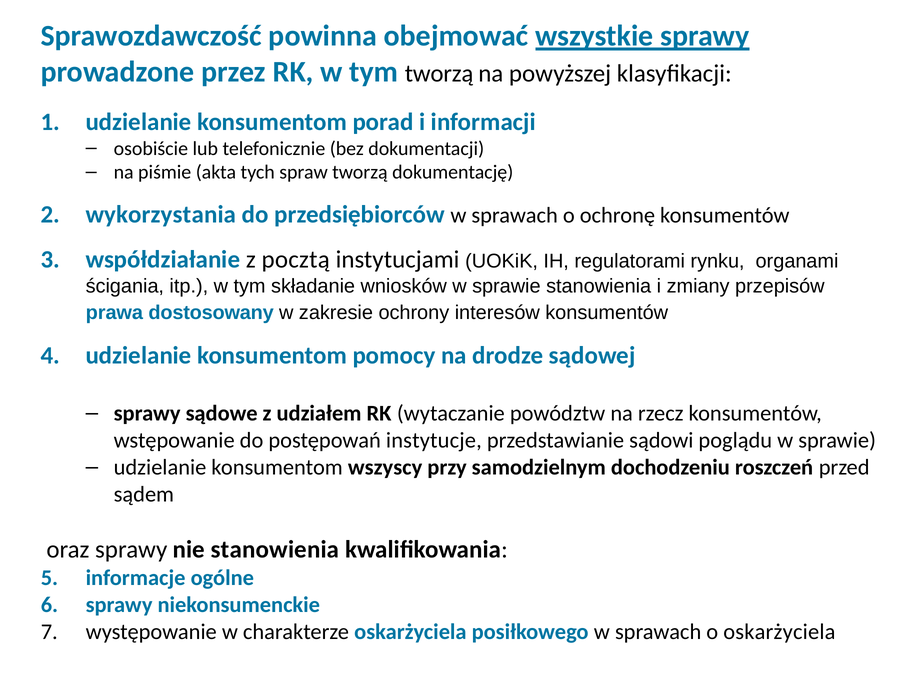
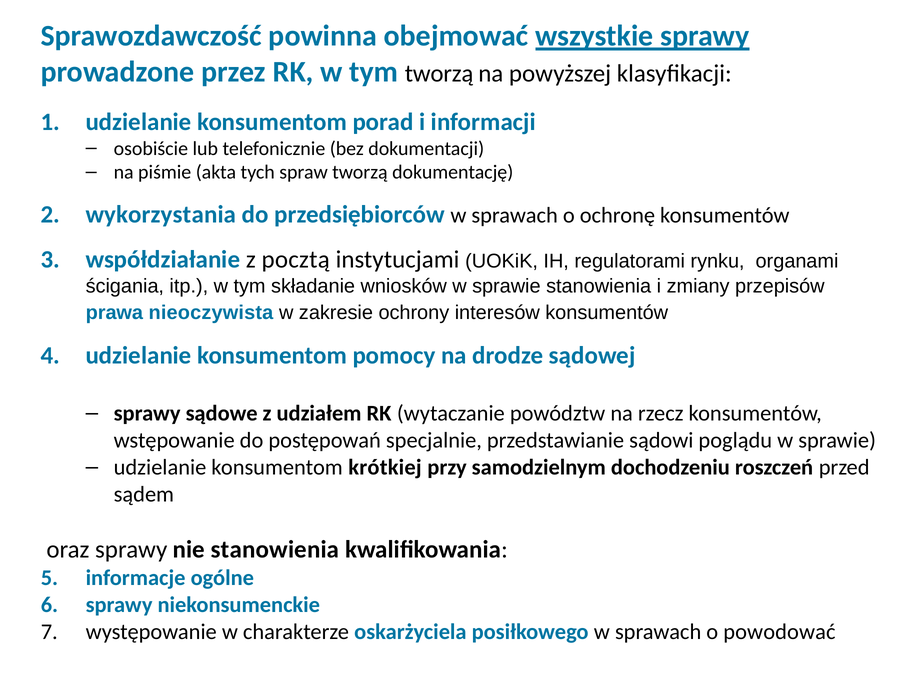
dostosowany: dostosowany -> nieoczywista (211, 313)
instytucje: instytucje -> specjalnie (434, 441)
wszyscy: wszyscy -> krótkiej (385, 468)
o oskarżyciela: oskarżyciela -> powodować (779, 632)
